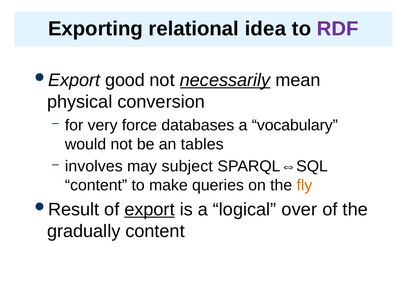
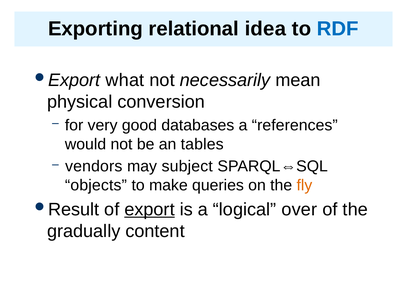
RDF colour: purple -> blue (338, 29)
good: good -> what (125, 80)
necessarily underline: present -> none (225, 80)
force: force -> good (139, 125)
vocabulary: vocabulary -> references (295, 125)
involves: involves -> vendors (94, 167)
content: content -> objects (96, 186)
